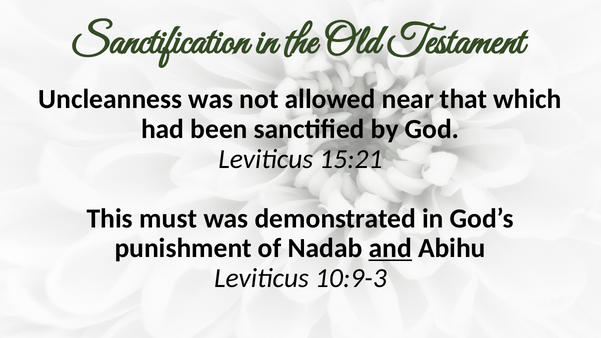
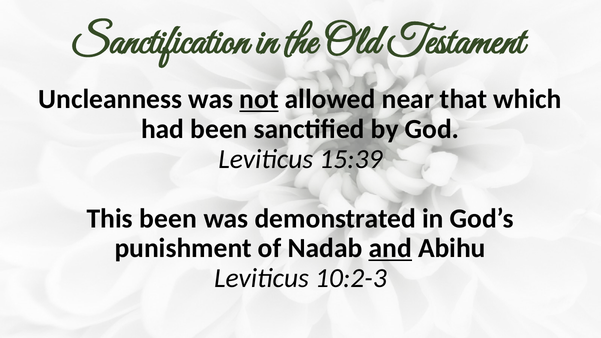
not underline: none -> present (259, 99)
15:21: 15:21 -> 15:39 (351, 159)
This must: must -> been (168, 219)
10:9-3: 10:9-3 -> 10:2-3 (351, 278)
